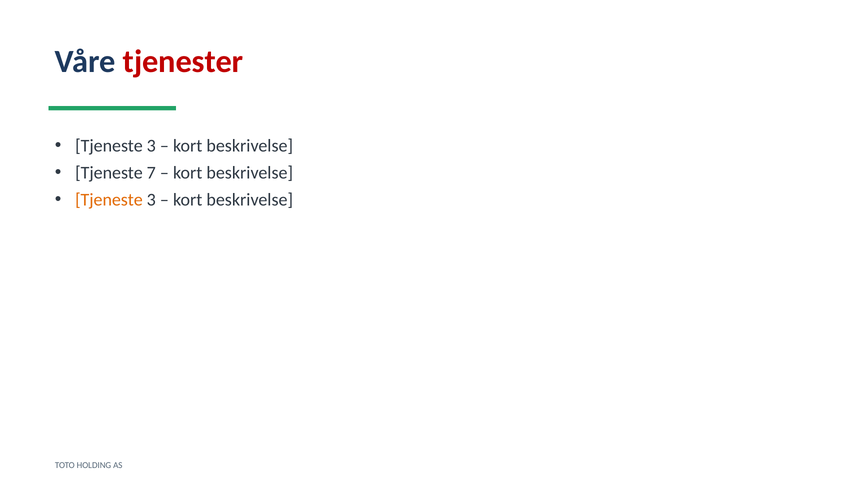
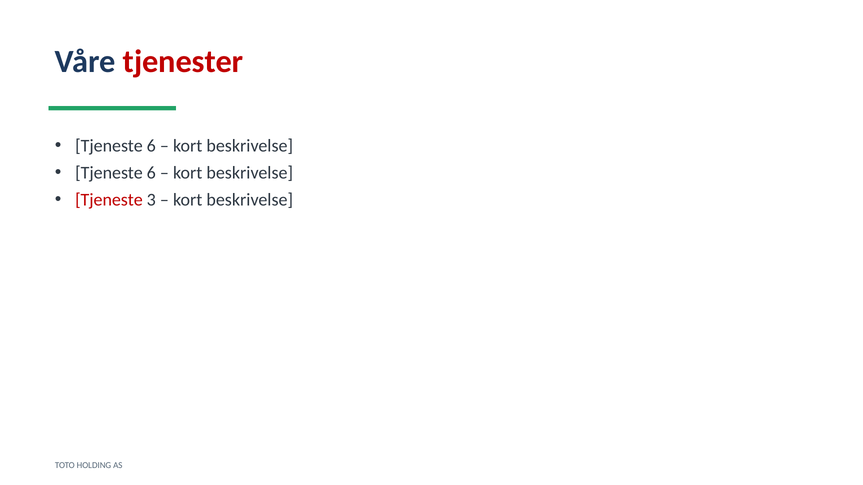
3: 3 -> 6 (151, 146)
7: 7 -> 6 (151, 173)
Tjeneste colour: orange -> red (109, 200)
